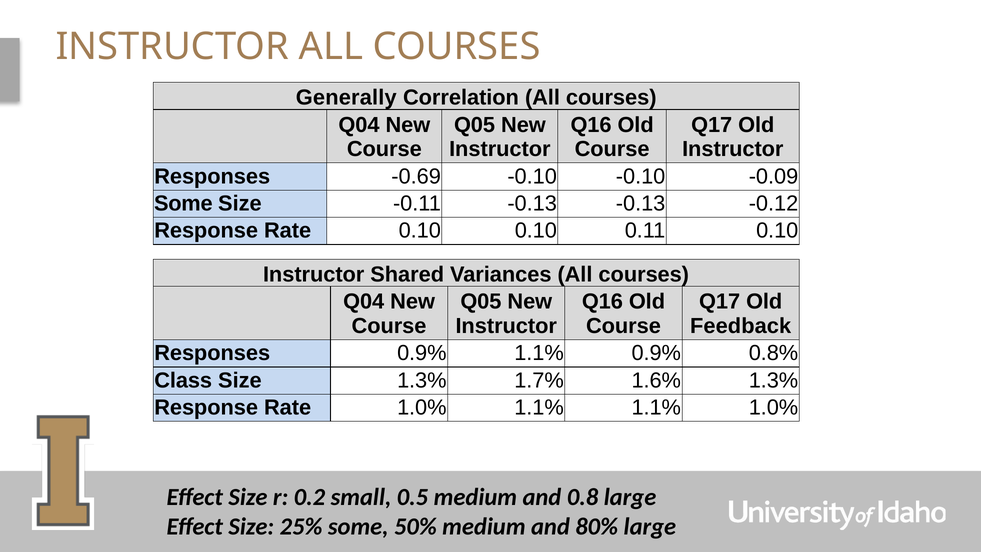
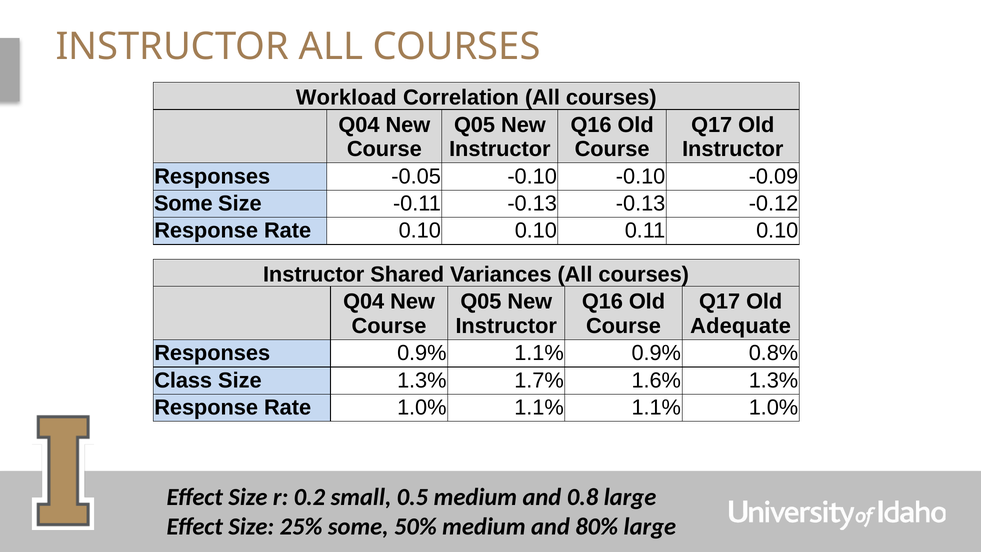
Generally: Generally -> Workload (346, 98)
-0.69: -0.69 -> -0.05 (416, 176)
Feedback: Feedback -> Adequate (741, 326)
